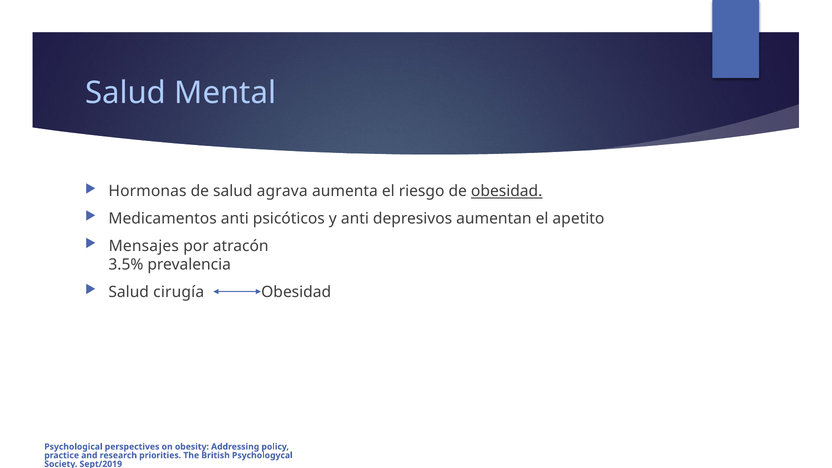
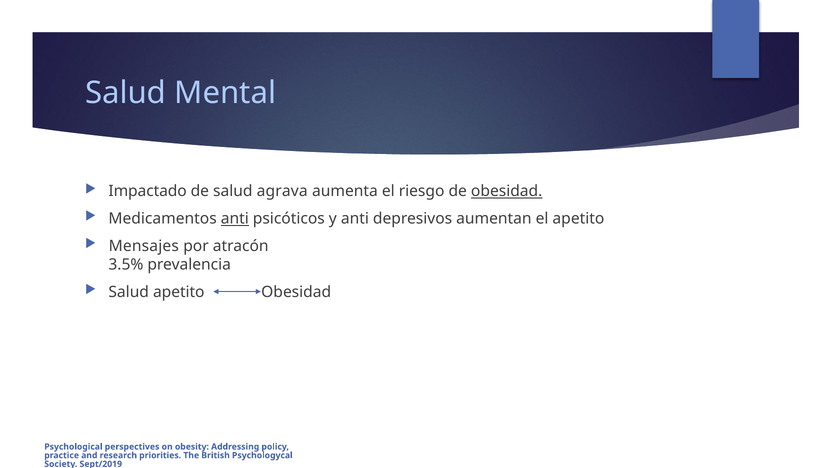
Hormonas: Hormonas -> Impactado (148, 191)
anti underline: none -> present (235, 219)
Salud cirugía: cirugía -> apetito (179, 292)
